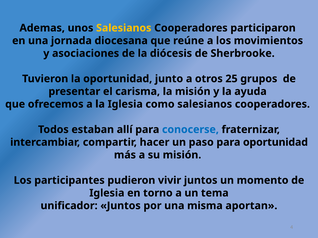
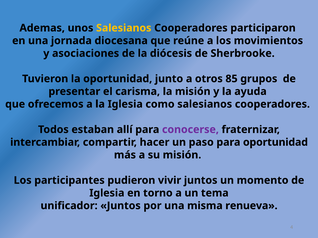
25: 25 -> 85 (232, 79)
conocerse colour: blue -> purple (190, 130)
aportan: aportan -> renueva (251, 206)
